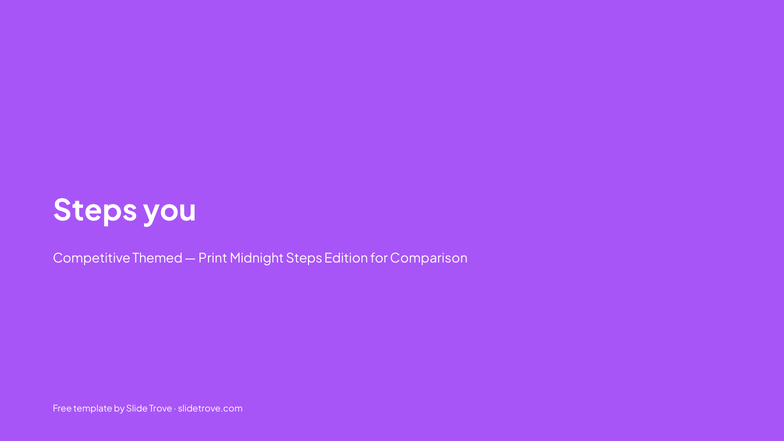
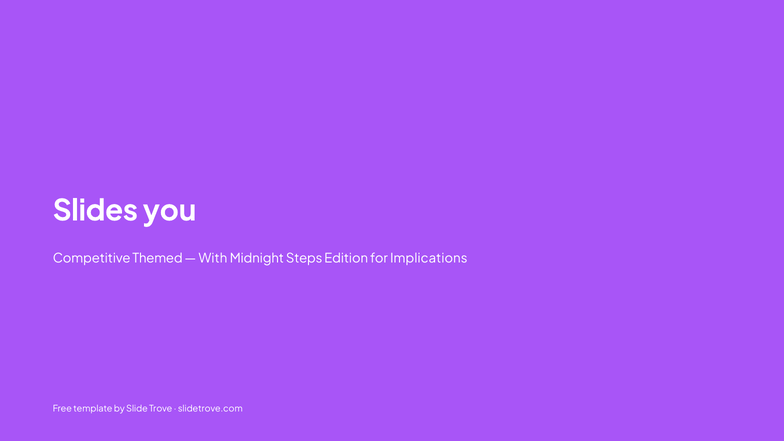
Steps: Steps -> Slides (95, 211)
Print: Print -> With (213, 259)
Comparison: Comparison -> Implications (429, 259)
